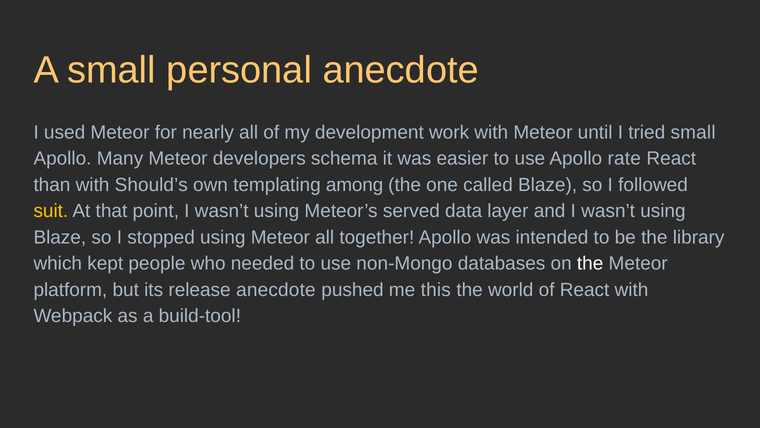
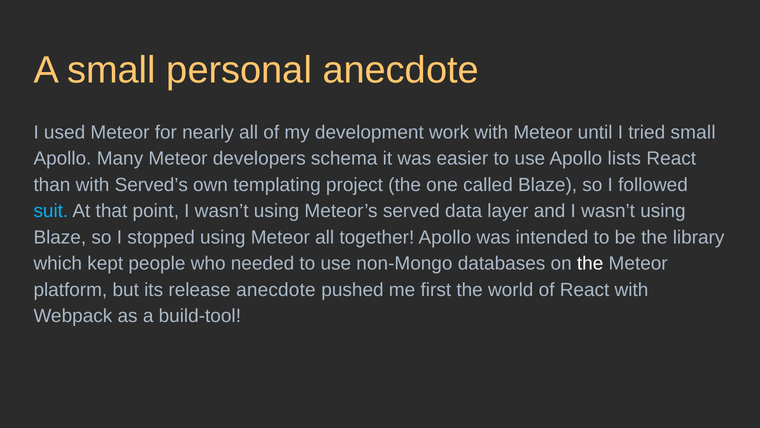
rate: rate -> lists (624, 158)
Should’s: Should’s -> Served’s (151, 185)
among: among -> project (354, 185)
suit colour: yellow -> light blue (51, 211)
this: this -> first (436, 289)
